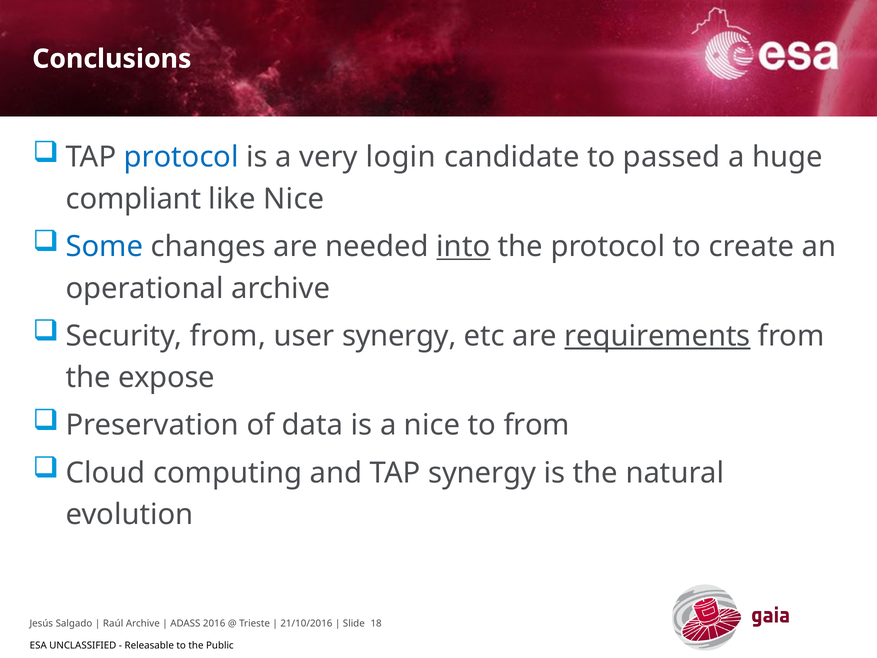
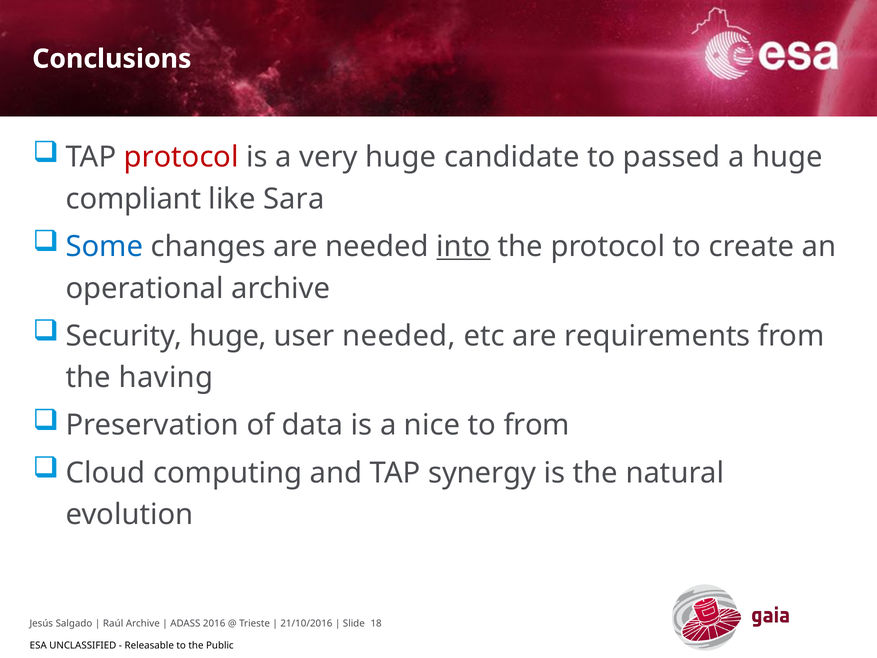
protocol colour: blue -> red (181, 157)
very login: login -> huge (401, 157)
like Nice: Nice -> Sara (294, 199)
Security from: from -> huge (228, 336)
user synergy: synergy -> needed (399, 336)
requirements underline: present -> none (657, 336)
expose: expose -> having (166, 378)
